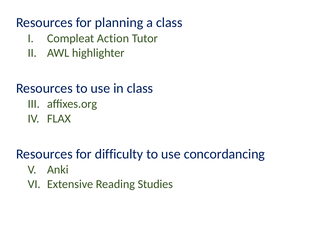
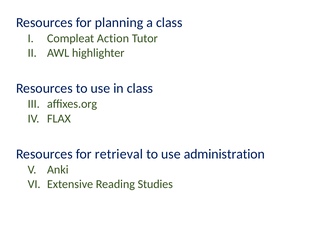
difficulty: difficulty -> retrieval (119, 154)
concordancing: concordancing -> administration (224, 154)
